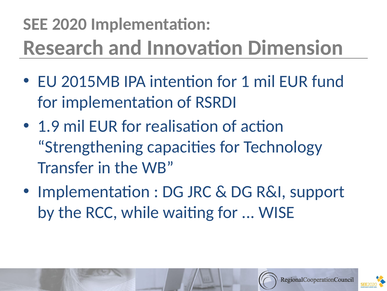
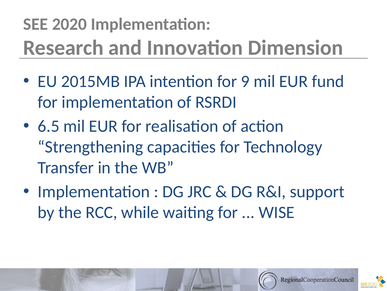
1: 1 -> 9 (245, 81)
1.9: 1.9 -> 6.5 (49, 126)
